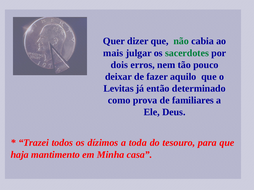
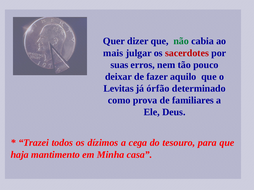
sacerdotes colour: green -> red (187, 53)
dois: dois -> suas (119, 65)
então: então -> órfão (158, 89)
toda: toda -> cega (138, 143)
